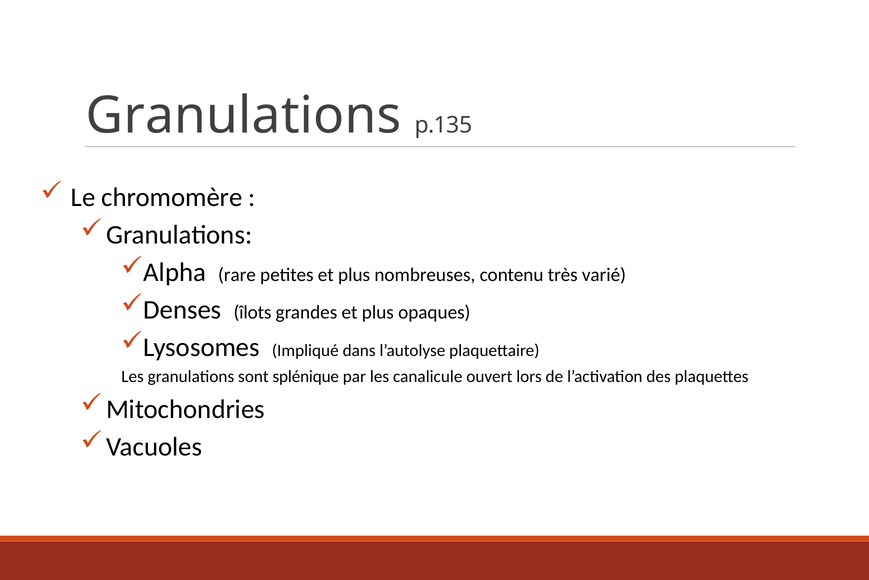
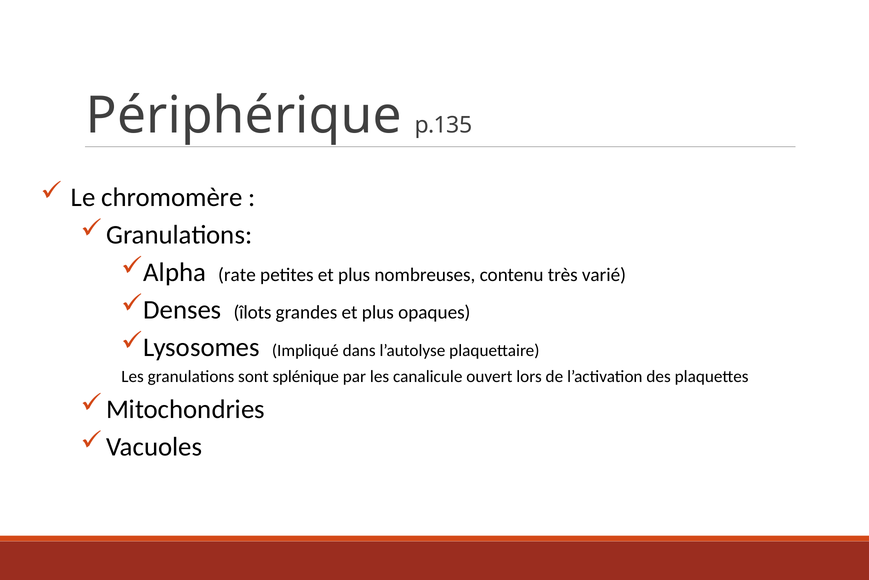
Granulations: Granulations -> Périphérique (244, 115)
rare: rare -> rate (237, 275)
